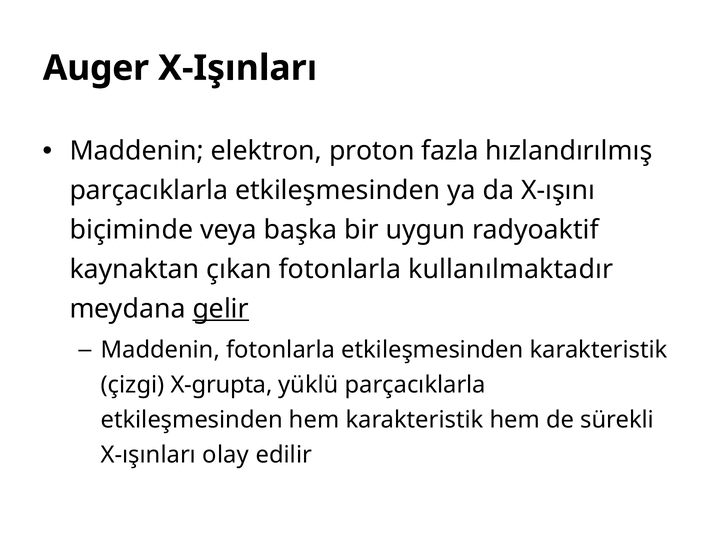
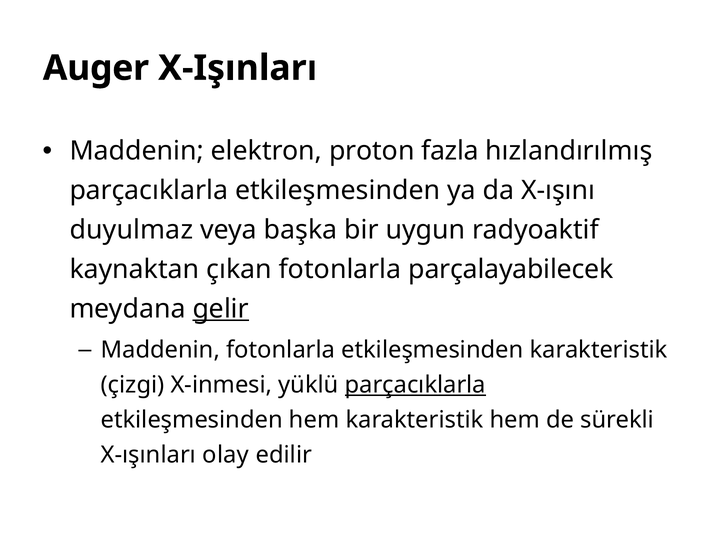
biçiminde: biçiminde -> duyulmaz (131, 230)
kullanılmaktadır: kullanılmaktadır -> parçalayabilecek (511, 269)
X-grupta: X-grupta -> X-inmesi (221, 385)
parçacıklarla underline: none -> present (415, 385)
